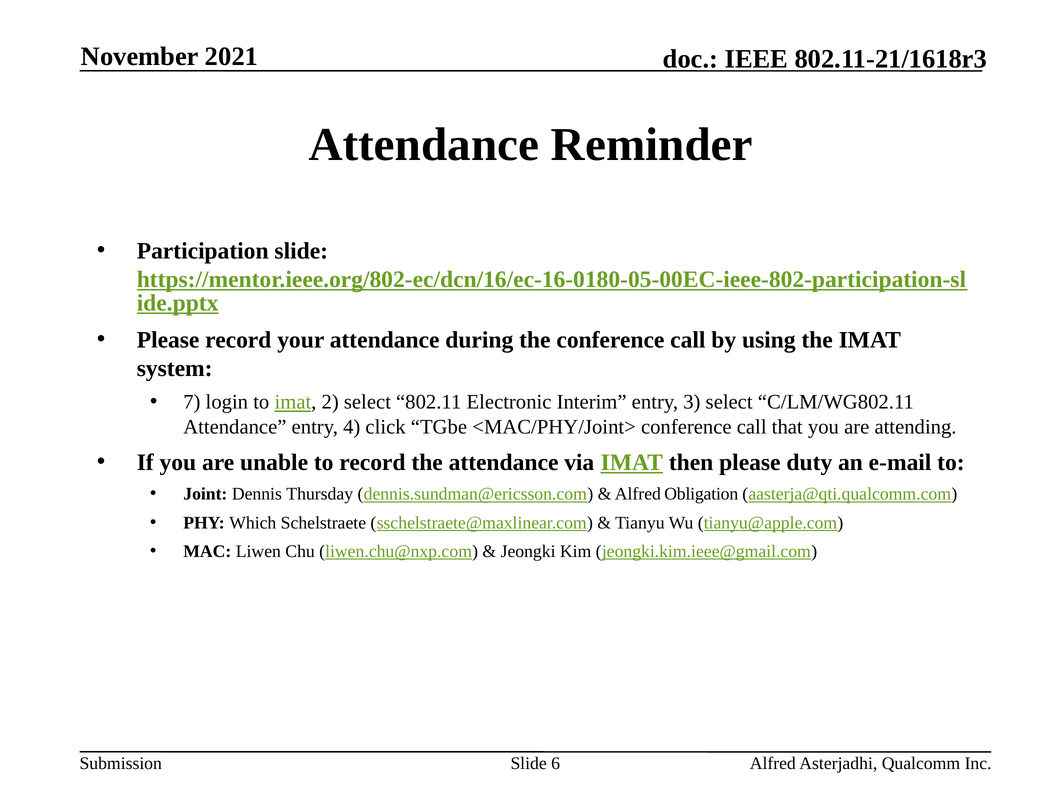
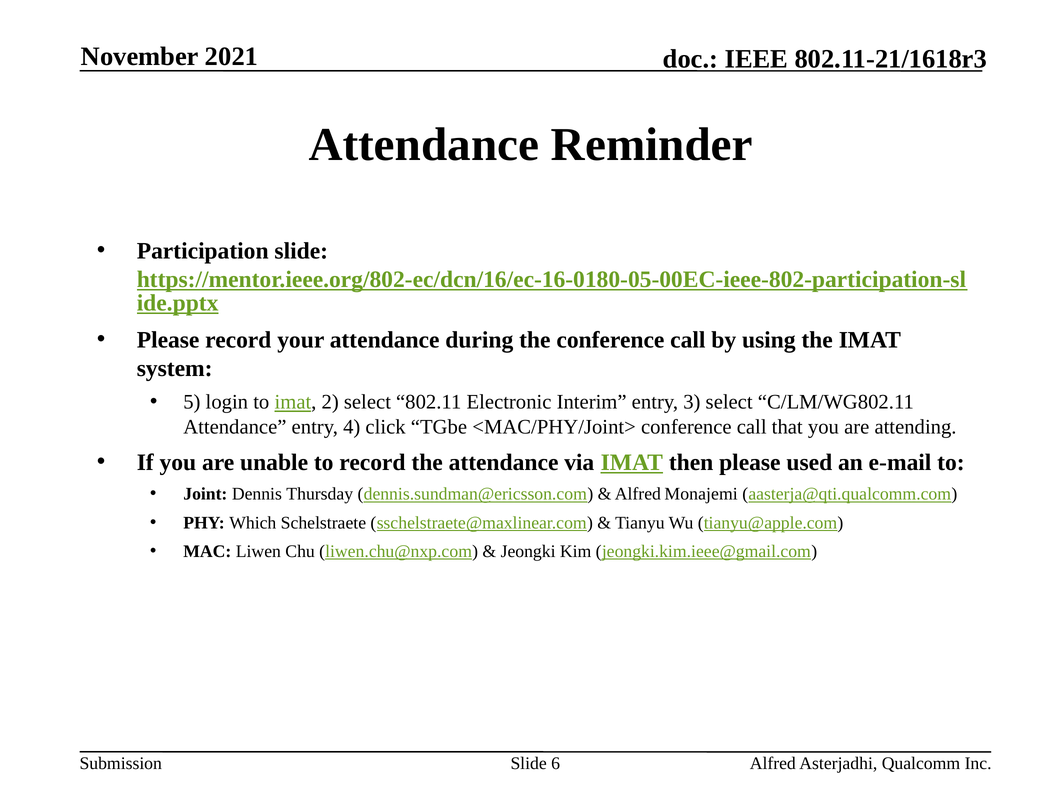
7: 7 -> 5 (192, 402)
duty: duty -> used (809, 463)
Obligation: Obligation -> Monajemi (701, 494)
